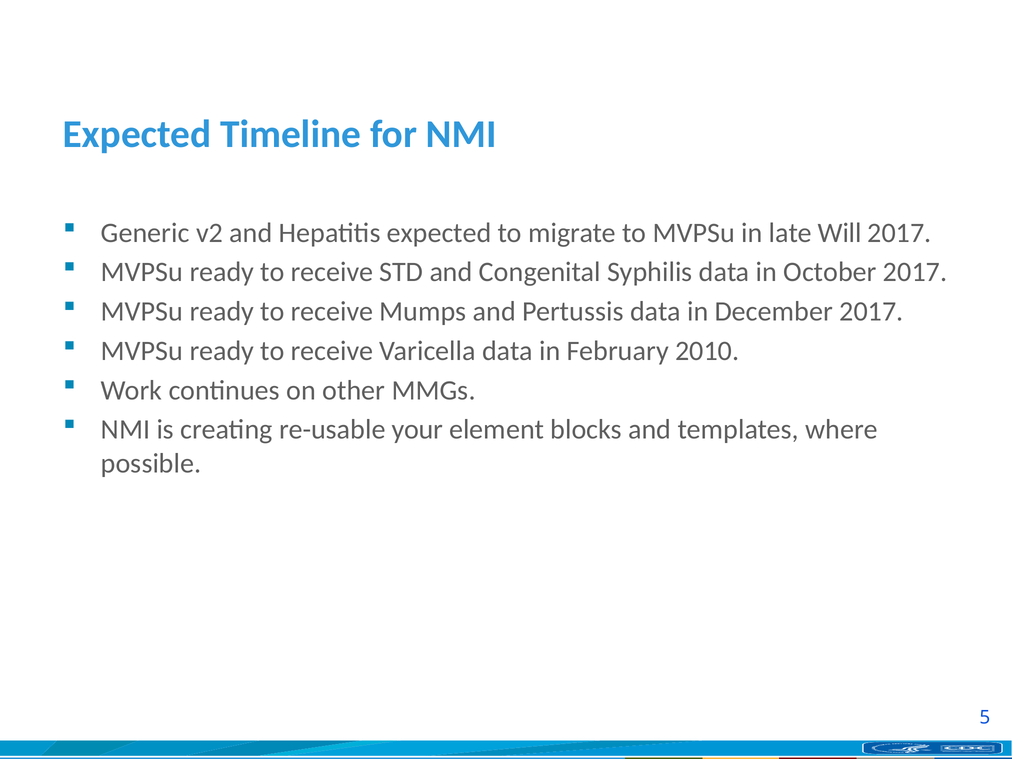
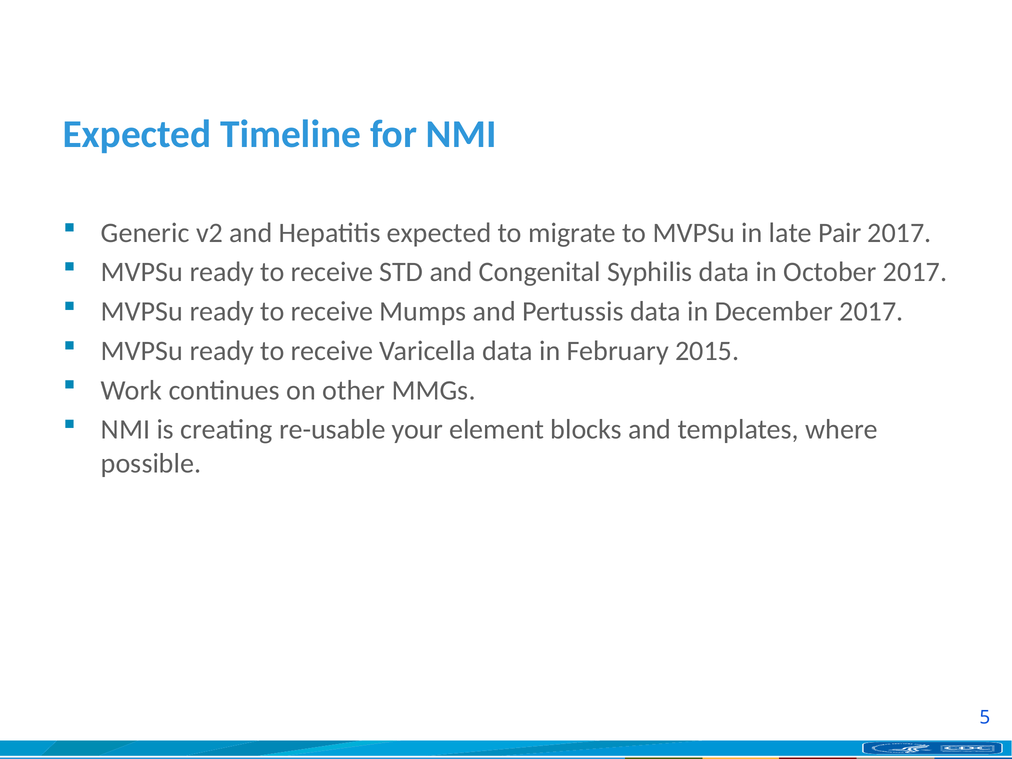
Will: Will -> Pair (840, 233)
2010: 2010 -> 2015 (707, 351)
